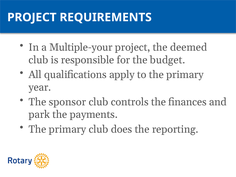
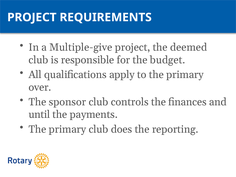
Multiple-your: Multiple-your -> Multiple-give (81, 47)
year: year -> over (40, 87)
park: park -> until (39, 115)
